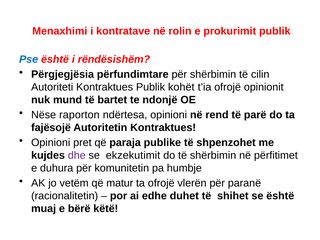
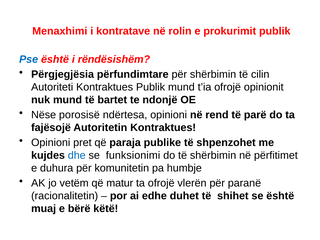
Publik kohët: kohët -> mund (181, 87)
raporton: raporton -> porosisë (79, 115)
dhe colour: purple -> blue (77, 155)
ekzekutimit: ekzekutimit -> funksionimi (133, 155)
